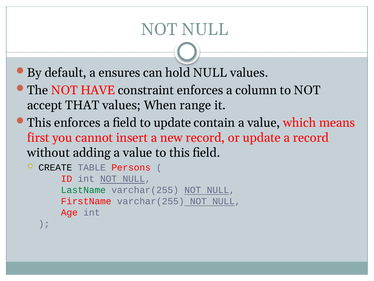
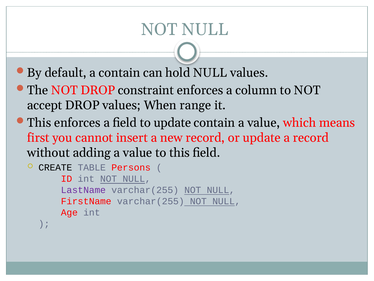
a ensures: ensures -> contain (119, 73)
NOT HAVE: HAVE -> DROP (98, 90)
accept THAT: THAT -> DROP (82, 105)
LastName colour: green -> purple (83, 190)
